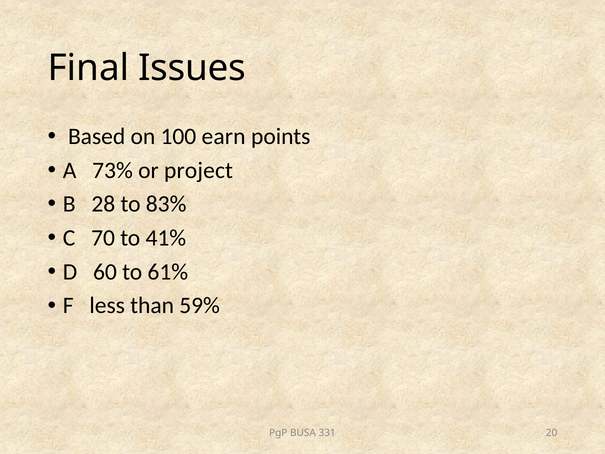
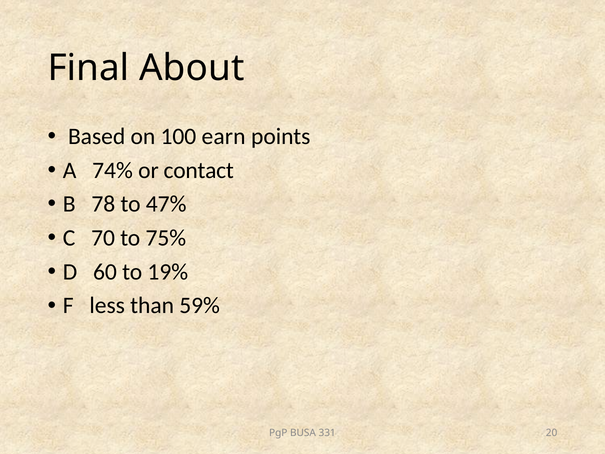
Issues: Issues -> About (192, 68)
73%: 73% -> 74% (113, 170)
project: project -> contact (199, 170)
28: 28 -> 78 (103, 204)
83%: 83% -> 47% (166, 204)
41%: 41% -> 75% (166, 238)
61%: 61% -> 19% (168, 272)
